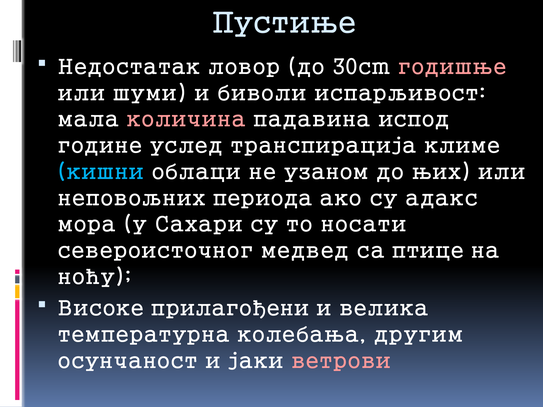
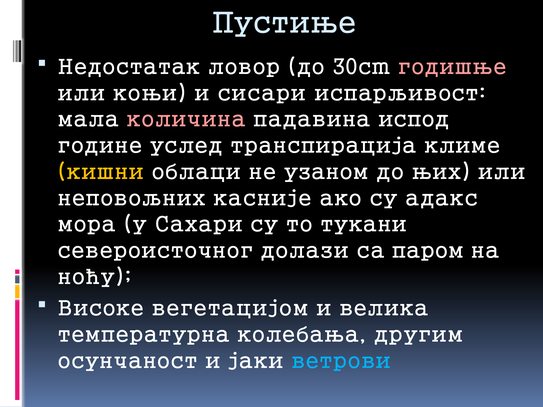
шуми: шуми -> коњи (150, 93)
биволи: биволи -> сисари (262, 93)
кишни colour: light blue -> yellow (101, 172)
периода: периода -> касније (262, 198)
носати: носати -> тукани (364, 225)
медвед: медвед -> долази (305, 251)
птице: птице -> паром (428, 251)
прилагођени: прилагођени -> вегетацијом (230, 309)
ветрови colour: pink -> light blue (341, 361)
